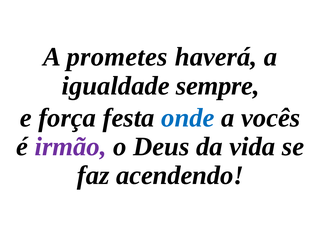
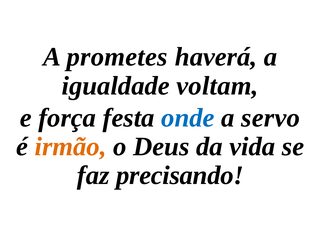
sempre: sempre -> voltam (217, 86)
vocês: vocês -> servo (271, 118)
irmão colour: purple -> orange (71, 147)
acendendo: acendendo -> precisando (180, 175)
